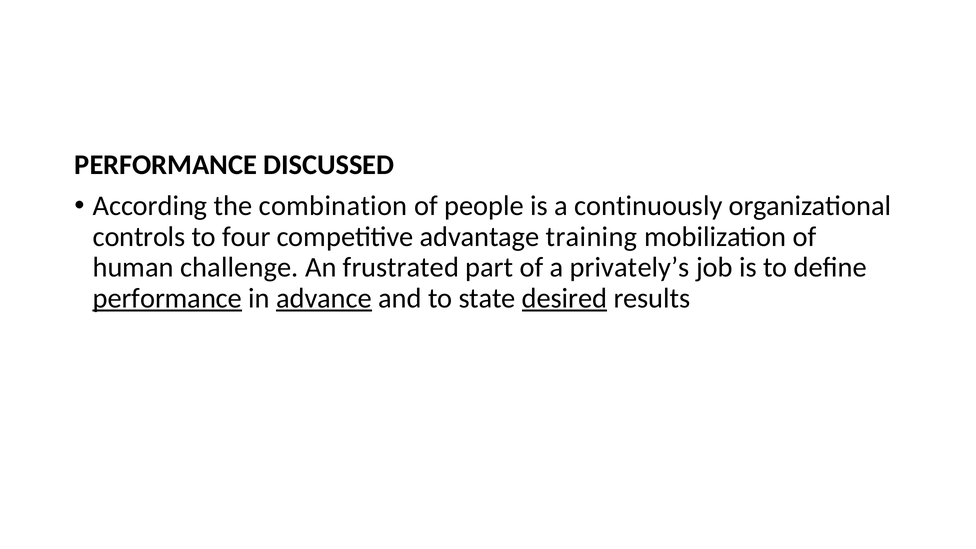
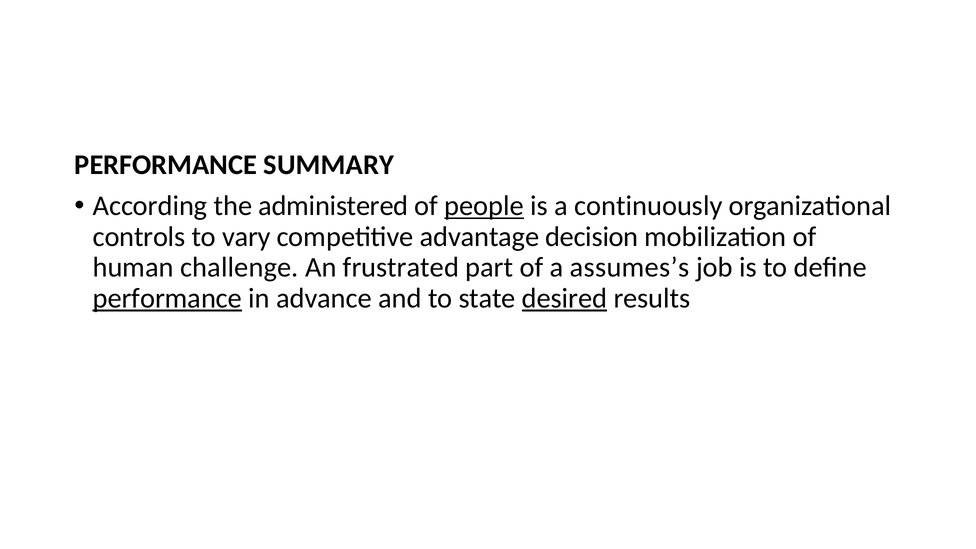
DISCUSSED: DISCUSSED -> SUMMARY (329, 165)
combination: combination -> administered (333, 206)
people underline: none -> present (484, 206)
four: four -> vary (246, 237)
training: training -> decision (592, 237)
privately’s: privately’s -> assumes’s (630, 267)
advance underline: present -> none (324, 298)
